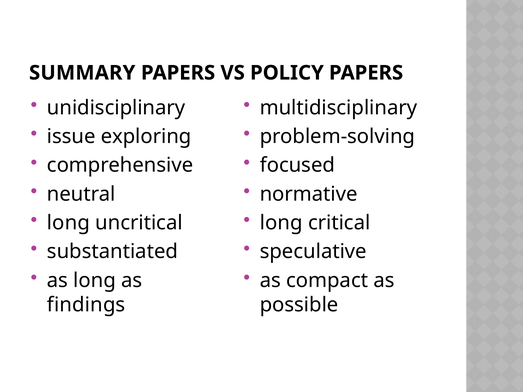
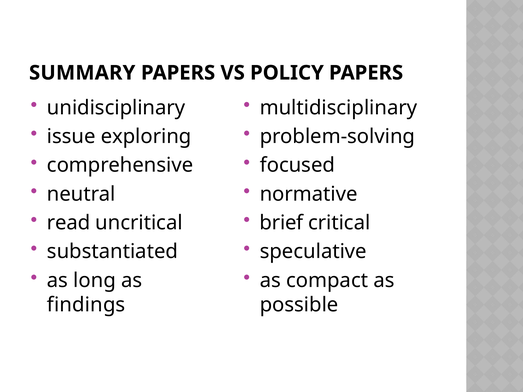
long: long -> read (69, 223)
long: long -> brief (281, 223)
